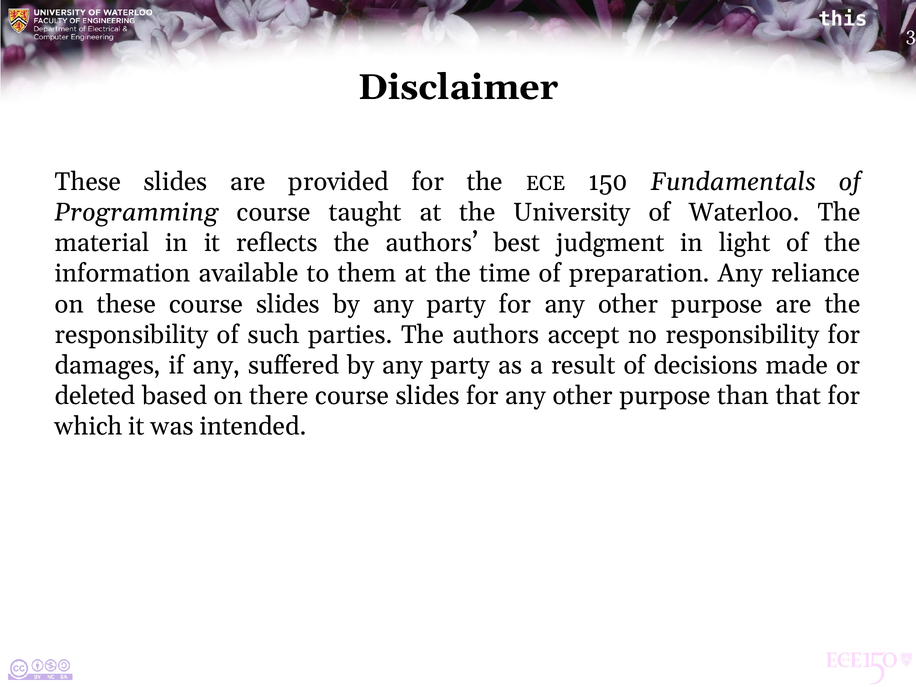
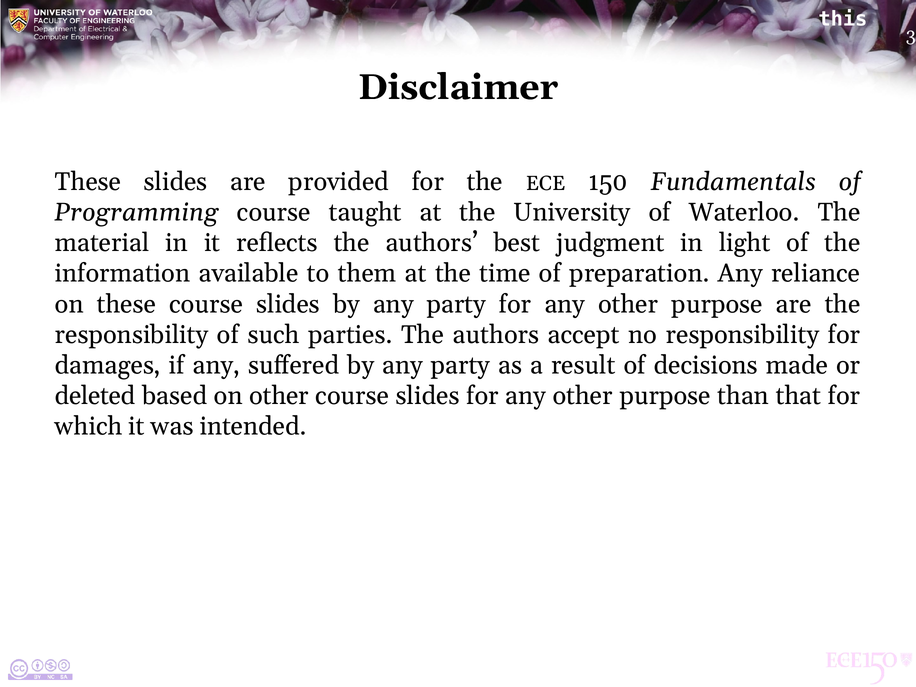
on there: there -> other (279, 396)
